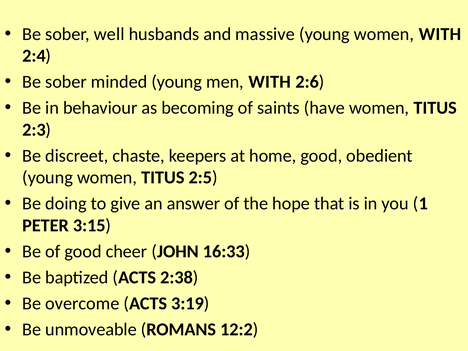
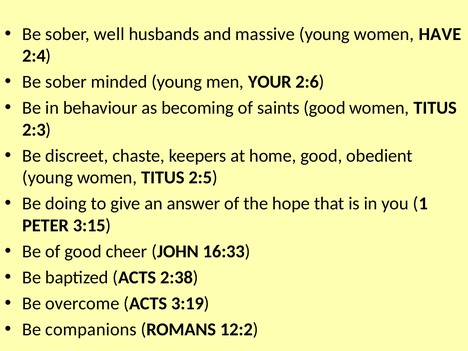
women WITH: WITH -> HAVE (440, 34)
men WITH: WITH -> YOUR (270, 82)
saints have: have -> good (325, 108)
unmoveable: unmoveable -> companions (91, 330)
